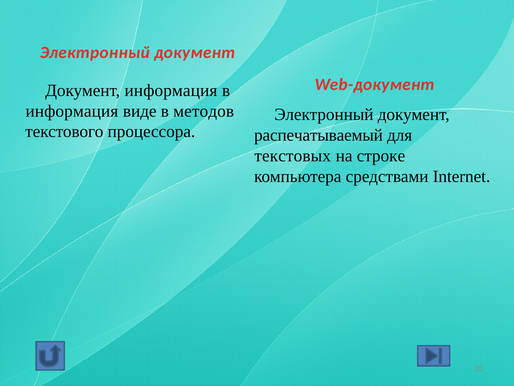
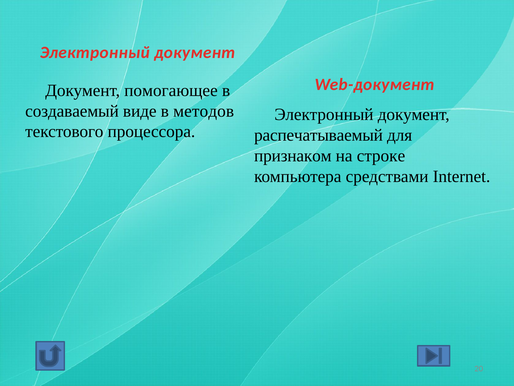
Документ информация: информация -> помогающее (171, 90)
информация: информация -> создаваемый (72, 111)
текстовых: текстовых -> признаком (293, 156)
